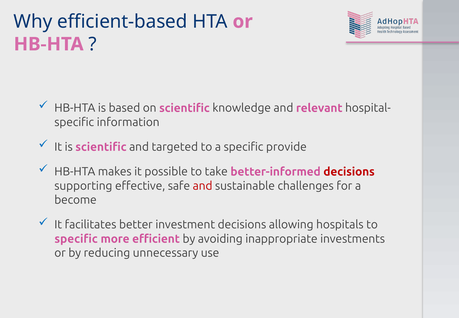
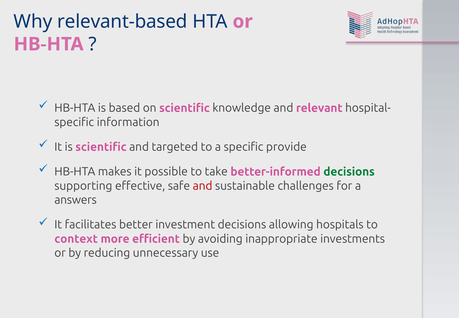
efficient-based: efficient-based -> relevant-based (122, 22)
decisions colour: red -> green (349, 172)
become: become -> answers (76, 200)
specific: specific -> context (76, 239)
